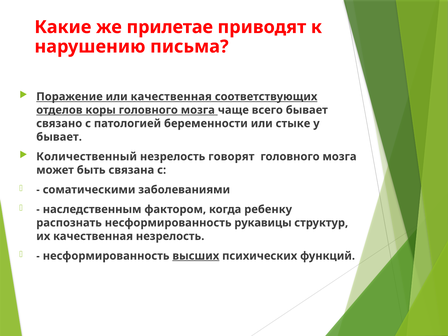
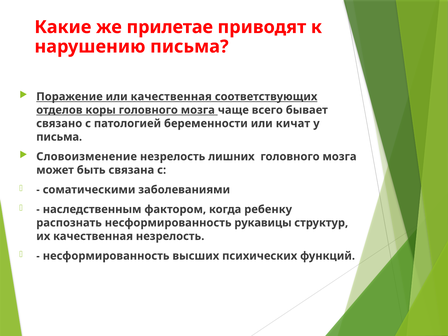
стыке: стыке -> кичат (293, 123)
бывает: бывает -> письма (59, 137)
Количественный: Количественный -> Словоизменение (87, 157)
говорят: говорят -> лишних (231, 157)
высших underline: present -> none (196, 256)
